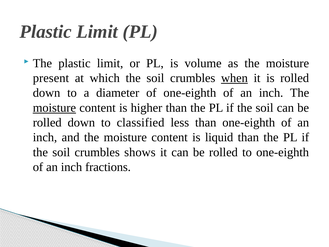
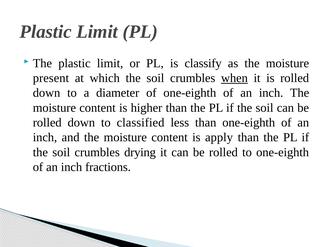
volume: volume -> classify (203, 63)
moisture underline: present -> none (54, 108)
liquid: liquid -> apply (219, 137)
shows: shows -> drying (140, 152)
